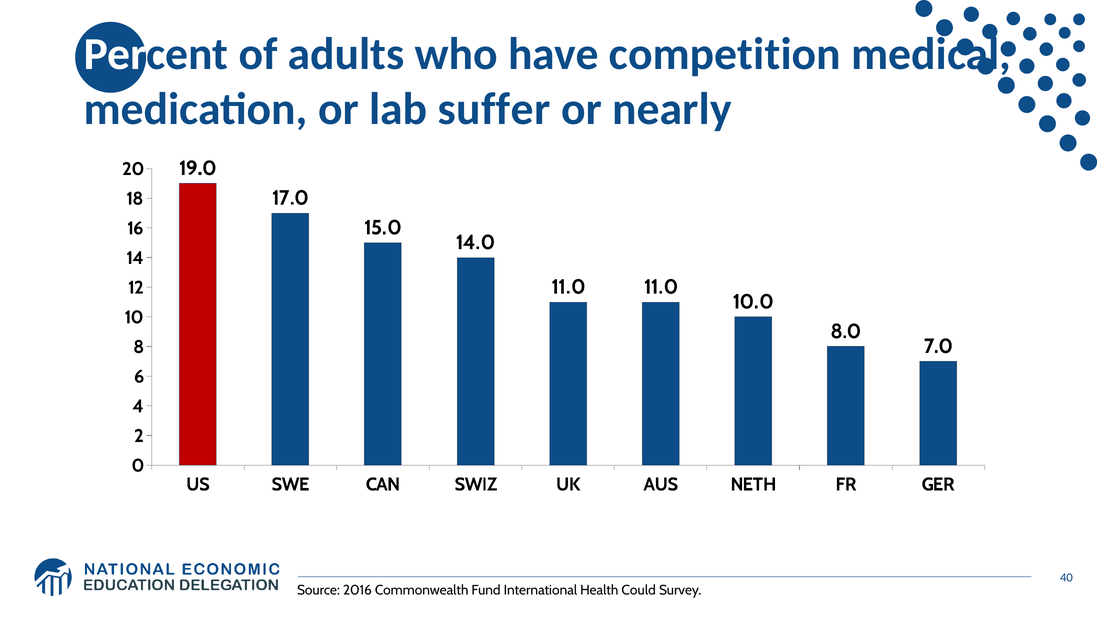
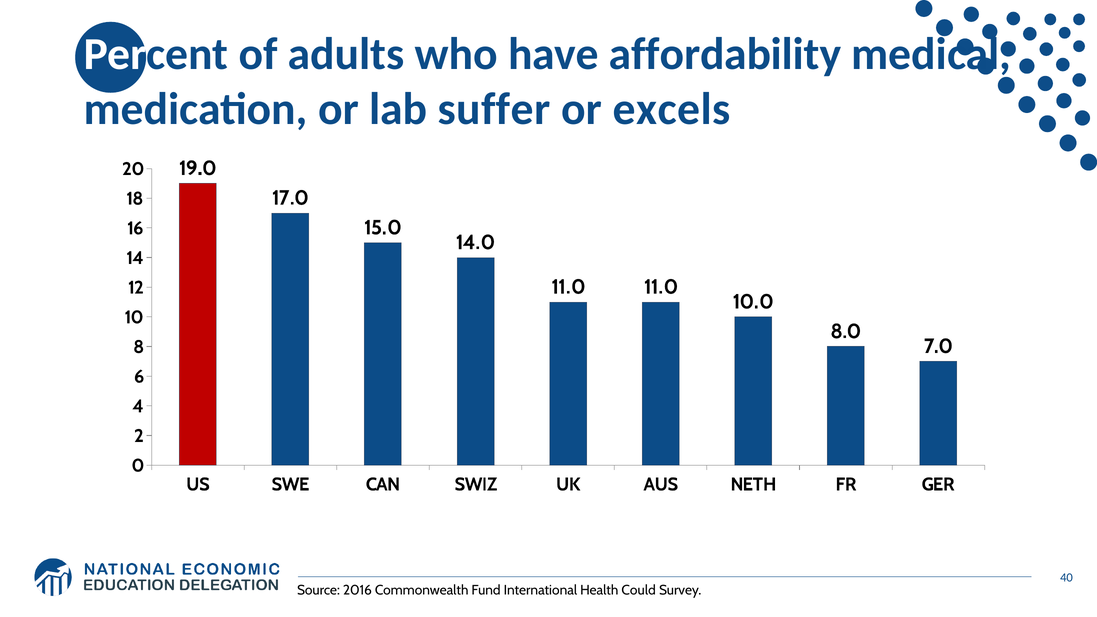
competition: competition -> affordability (725, 54)
nearly: nearly -> excels (672, 109)
